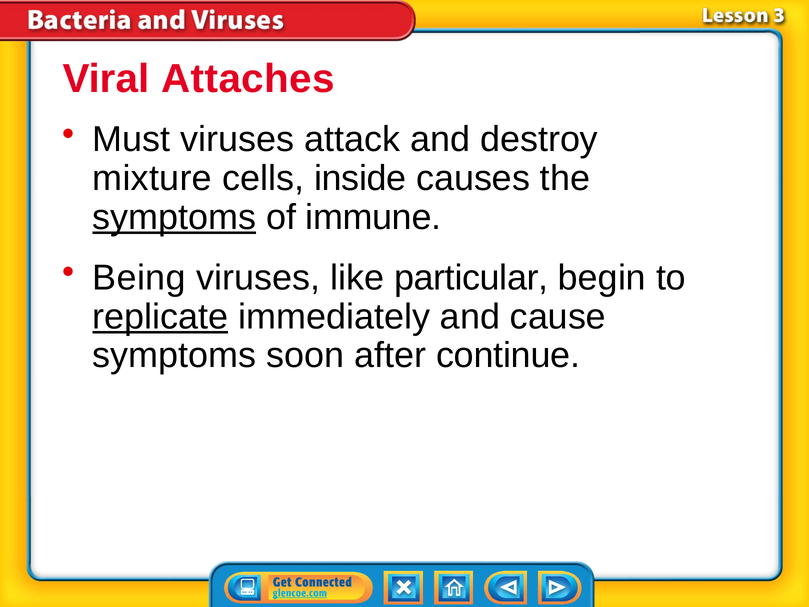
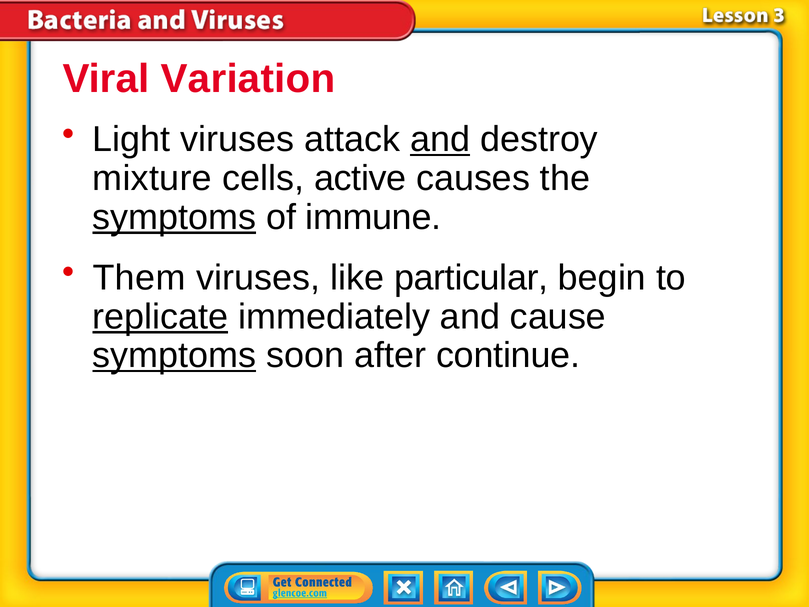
Attaches: Attaches -> Variation (248, 79)
Must: Must -> Light (131, 140)
and underline: none -> present (440, 140)
inside: inside -> active (360, 178)
Being: Being -> Them (139, 278)
symptoms underline: none -> present (174, 355)
